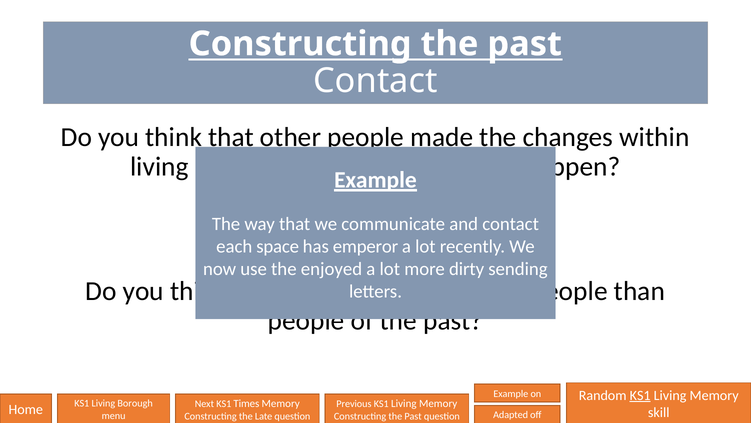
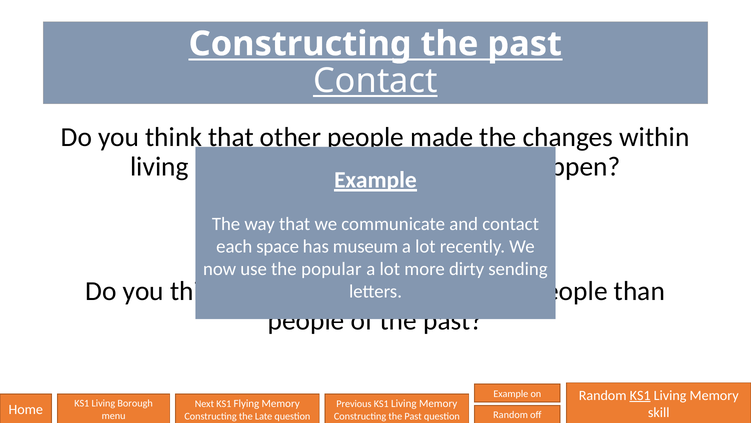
Contact underline: none -> present (375, 81)
emperor: emperor -> museum (366, 246)
enjoyed: enjoyed -> popular (331, 269)
Times: Times -> Flying (246, 403)
Adapted: Adapted -> Random (511, 415)
